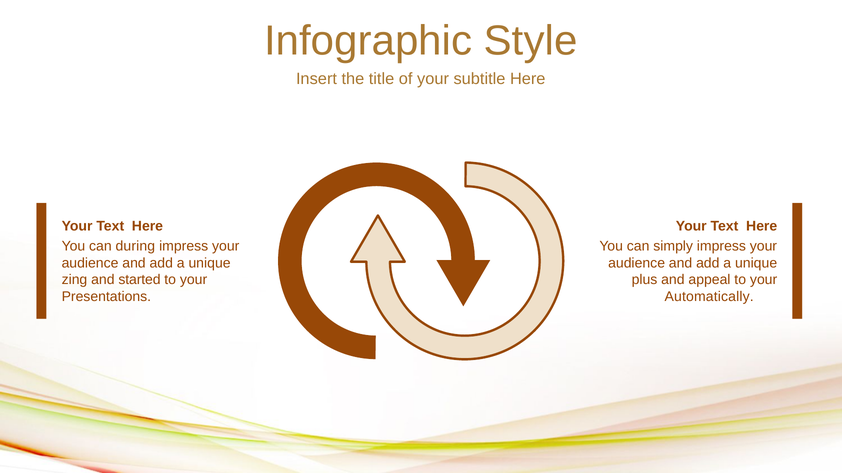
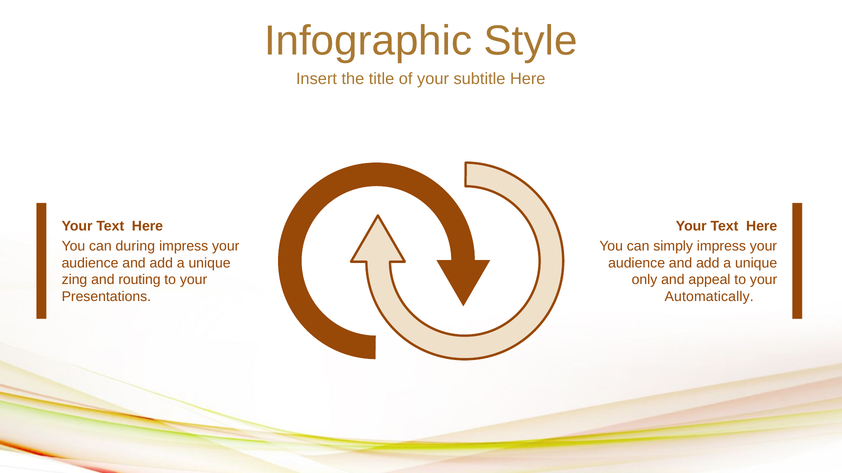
started: started -> routing (139, 280)
plus: plus -> only (644, 280)
